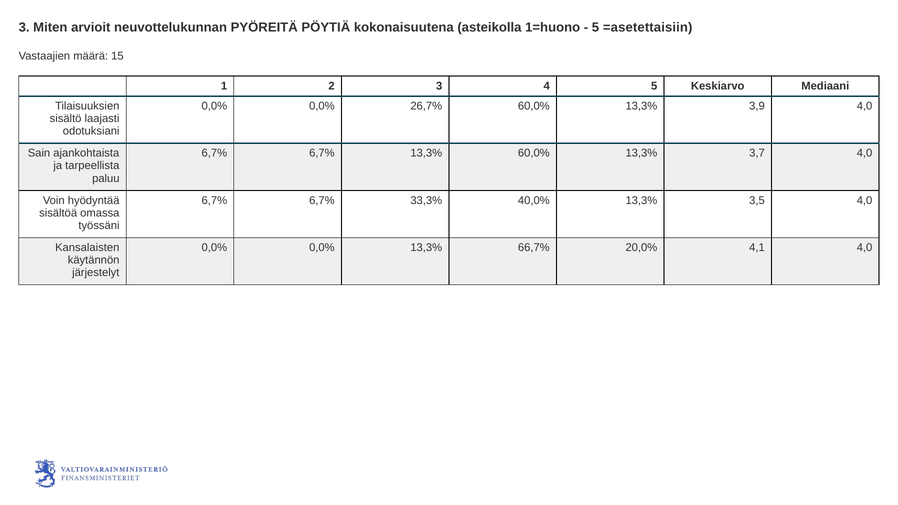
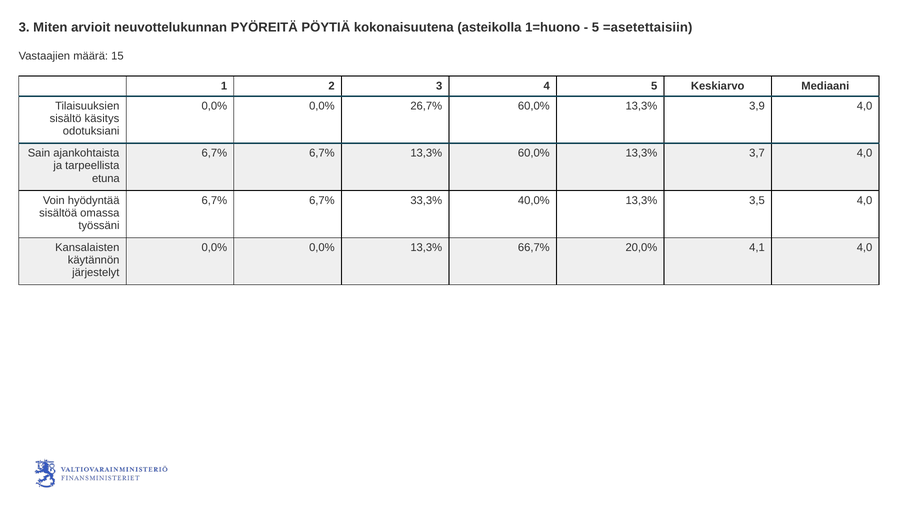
laajasti: laajasti -> käsitys (102, 119)
paluu: paluu -> etuna (106, 178)
